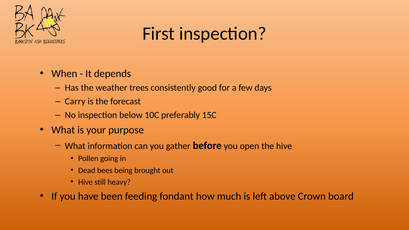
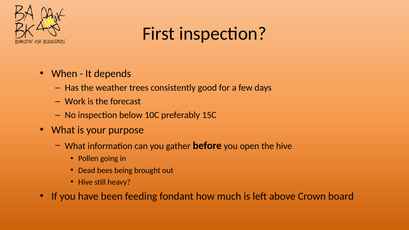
Carry: Carry -> Work (75, 102)
